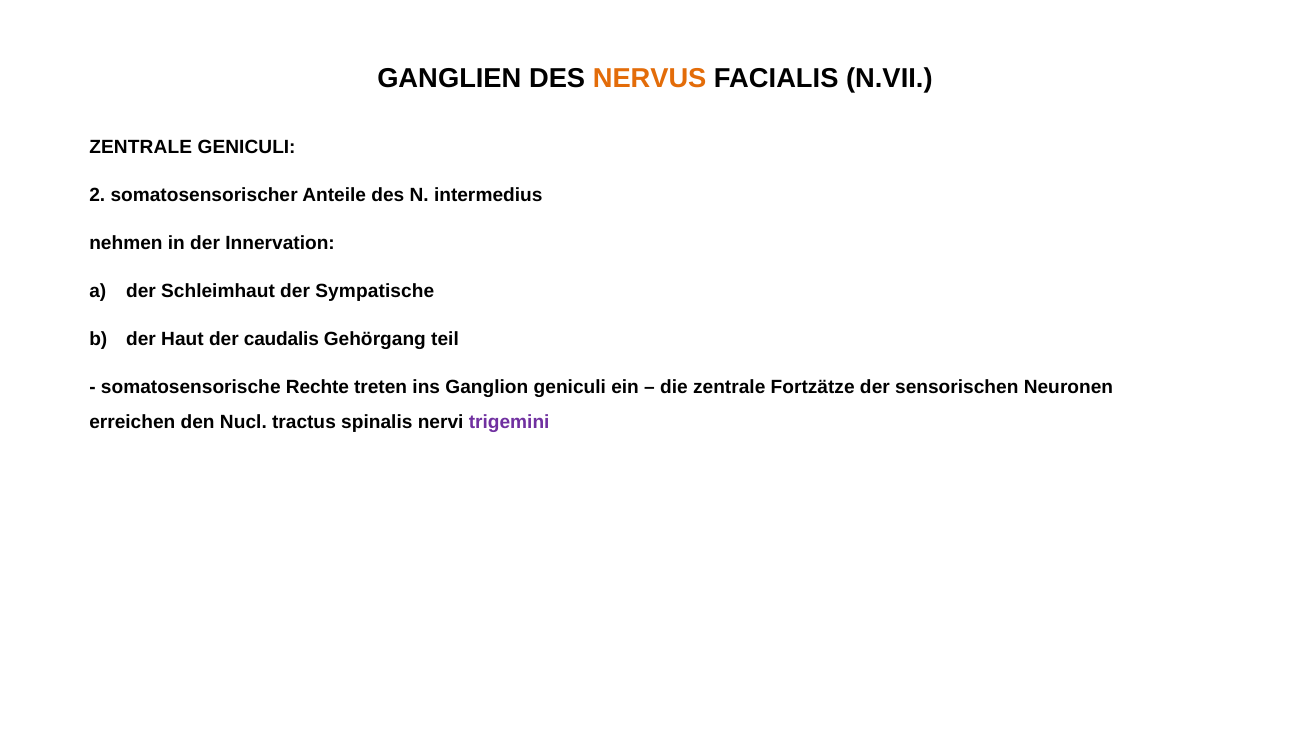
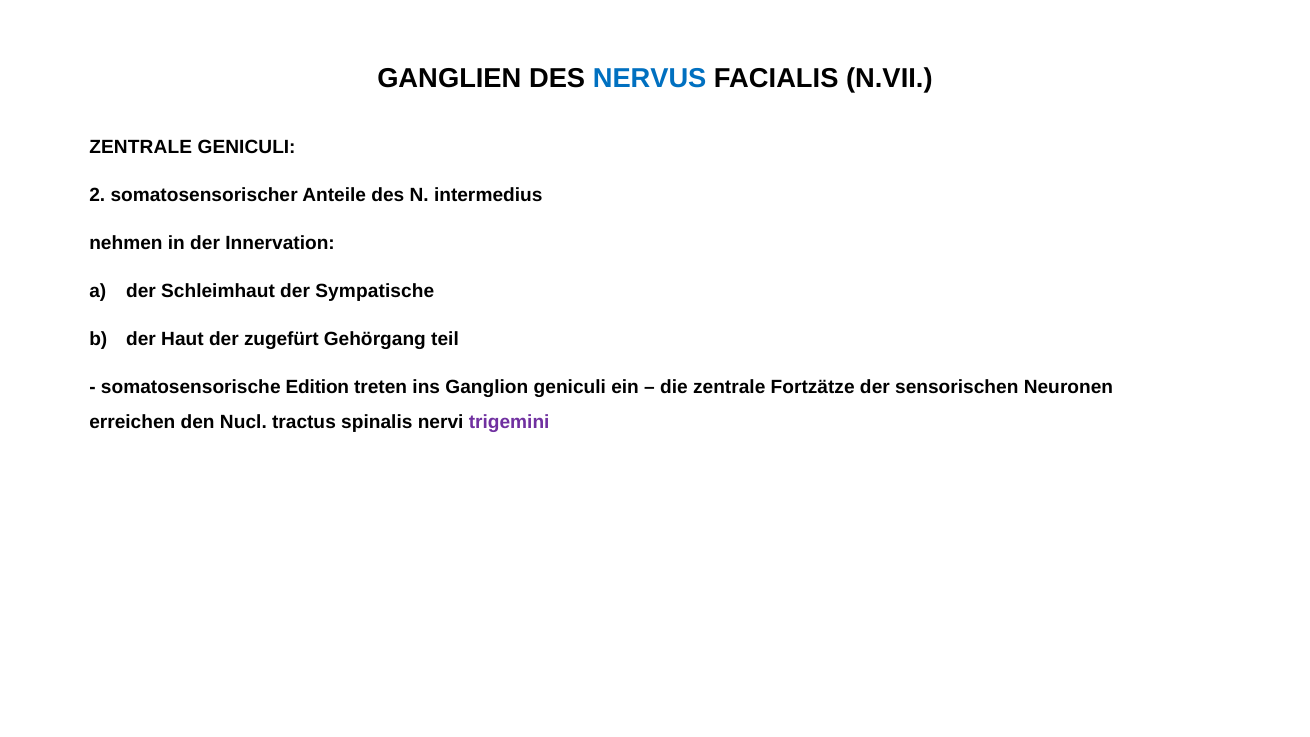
NERVUS colour: orange -> blue (650, 79)
caudalis: caudalis -> zugefürt (281, 339)
Rechte: Rechte -> Edition (317, 388)
